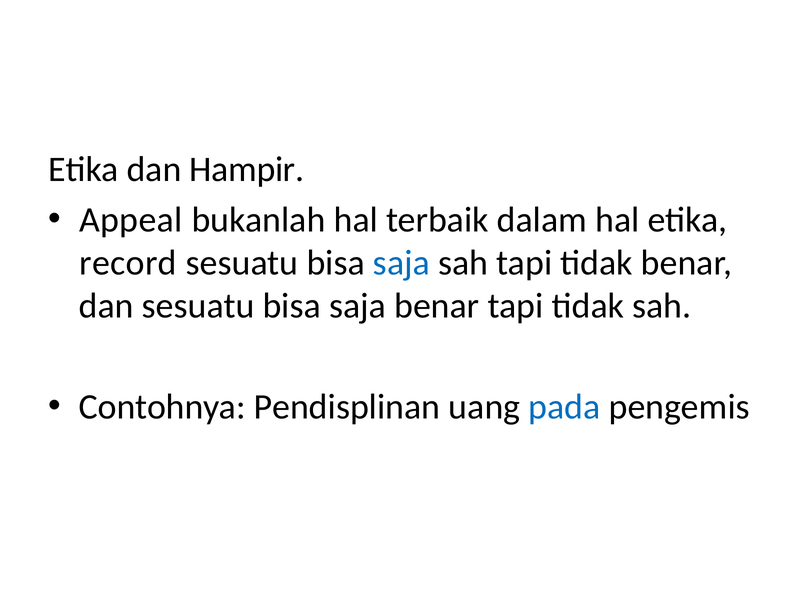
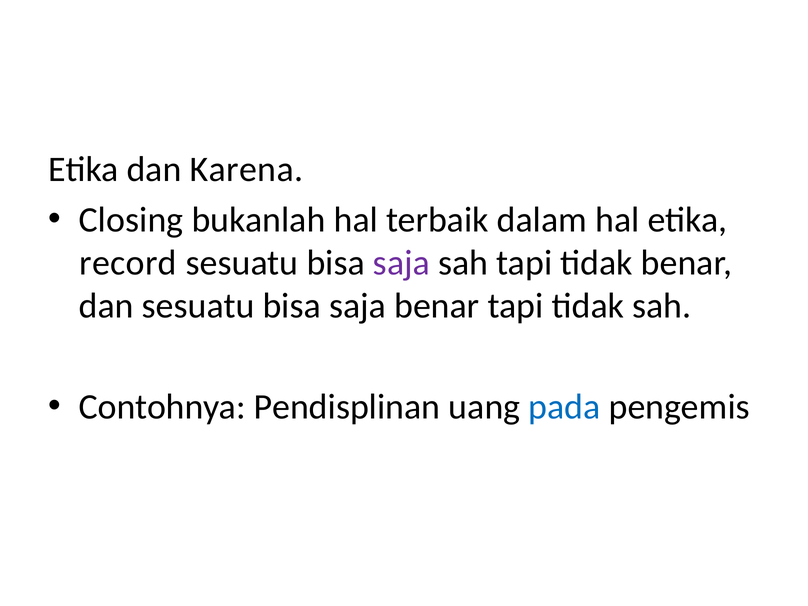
Hampir: Hampir -> Karena (246, 170)
Appeal: Appeal -> Closing (131, 220)
saja colour: blue -> purple (401, 263)
